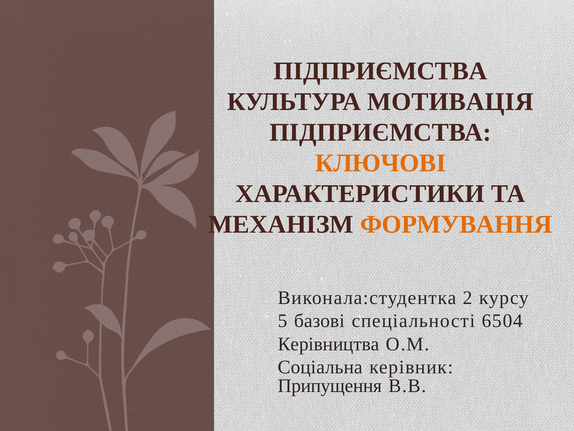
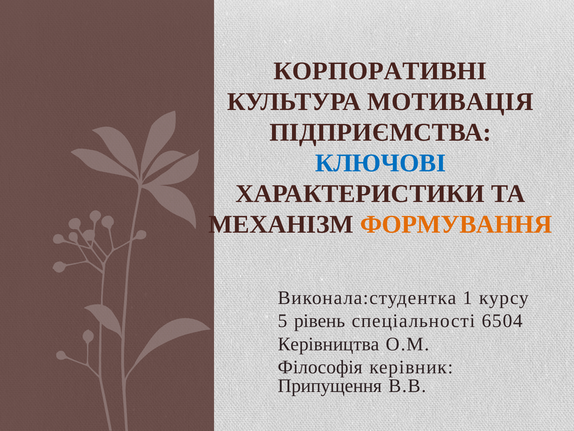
ПІДПРИЄМСТВА: ПІДПРИЄМСТВА -> КОРПОРАТИВНІ (380, 71)
КЛЮЧОВІ colour: orange -> blue (380, 163)
2: 2 -> 1 (468, 297)
базові: базові -> рівень (320, 321)
Соціальна: Соціальна -> Філософія (320, 367)
